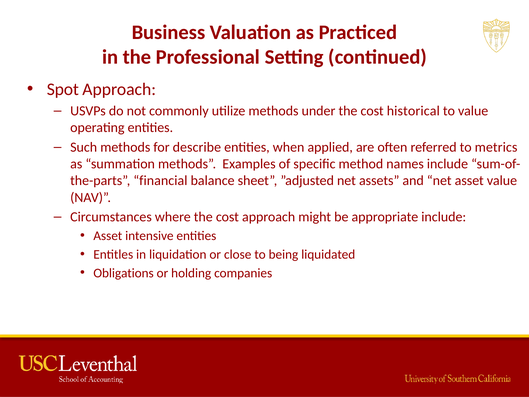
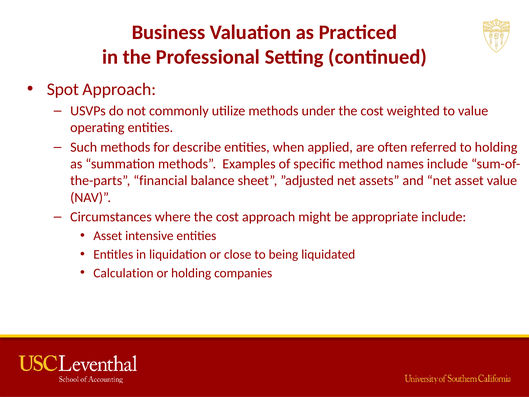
historical: historical -> weighted (413, 111)
to metrics: metrics -> holding (496, 147)
Obligations: Obligations -> Calculation (123, 273)
